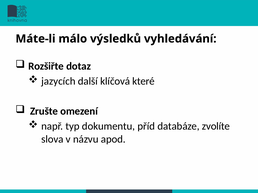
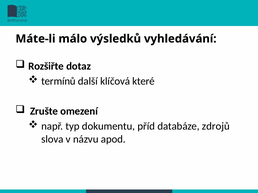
jazycích: jazycích -> termínů (58, 81)
zvolíte: zvolíte -> zdrojů (216, 127)
